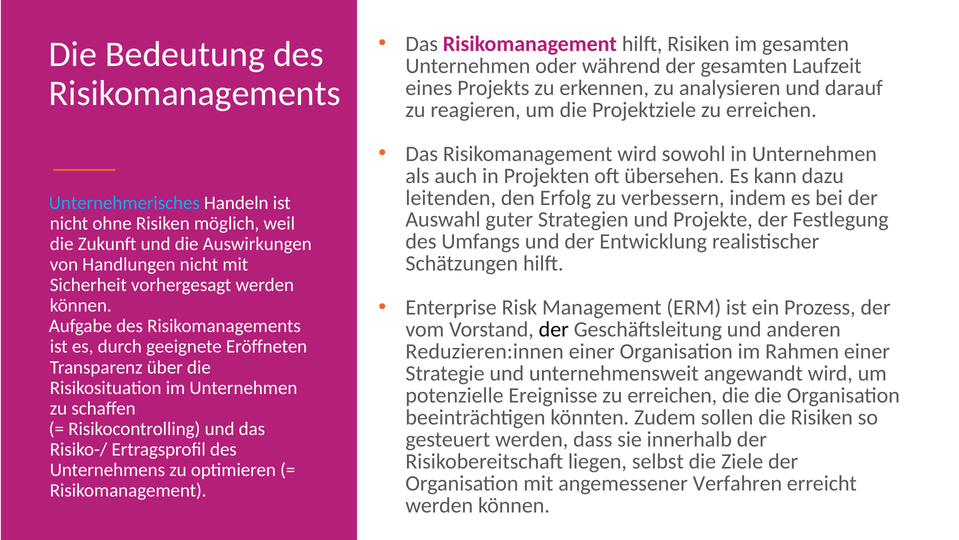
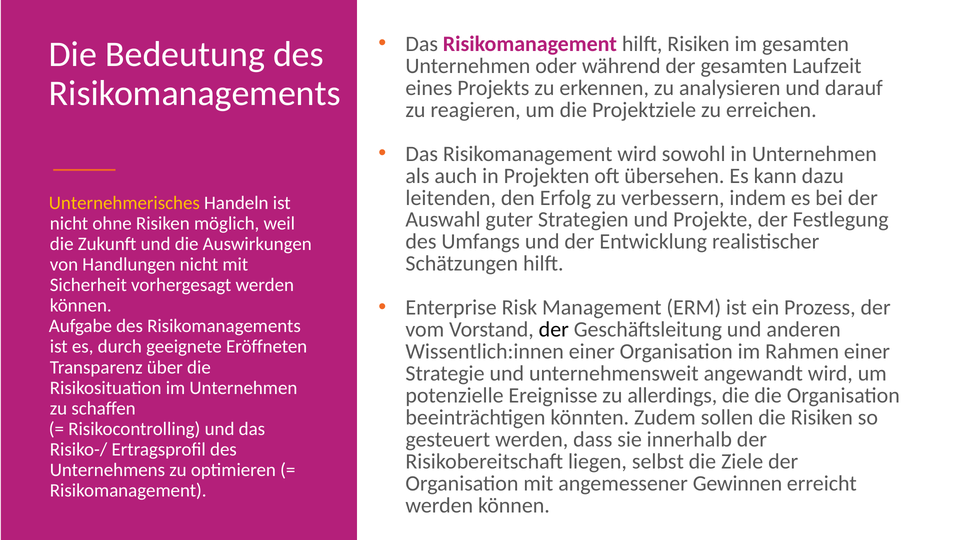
Unternehmerisches colour: light blue -> yellow (124, 203)
Reduzieren:innen: Reduzieren:innen -> Wissentlich:innen (485, 351)
Ereignisse zu erreichen: erreichen -> allerdings (672, 395)
Verfahren: Verfahren -> Gewinnen (737, 483)
